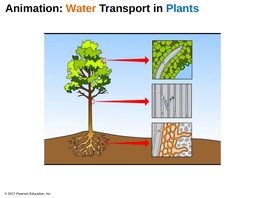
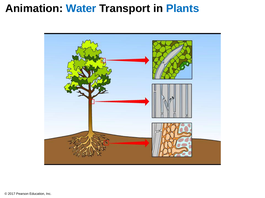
Water colour: orange -> blue (81, 9)
